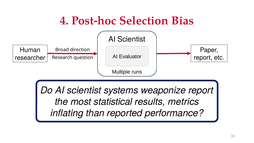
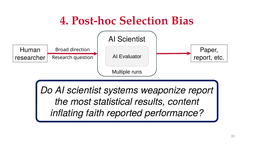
metrics: metrics -> content (184, 102)
than: than -> faith (95, 113)
